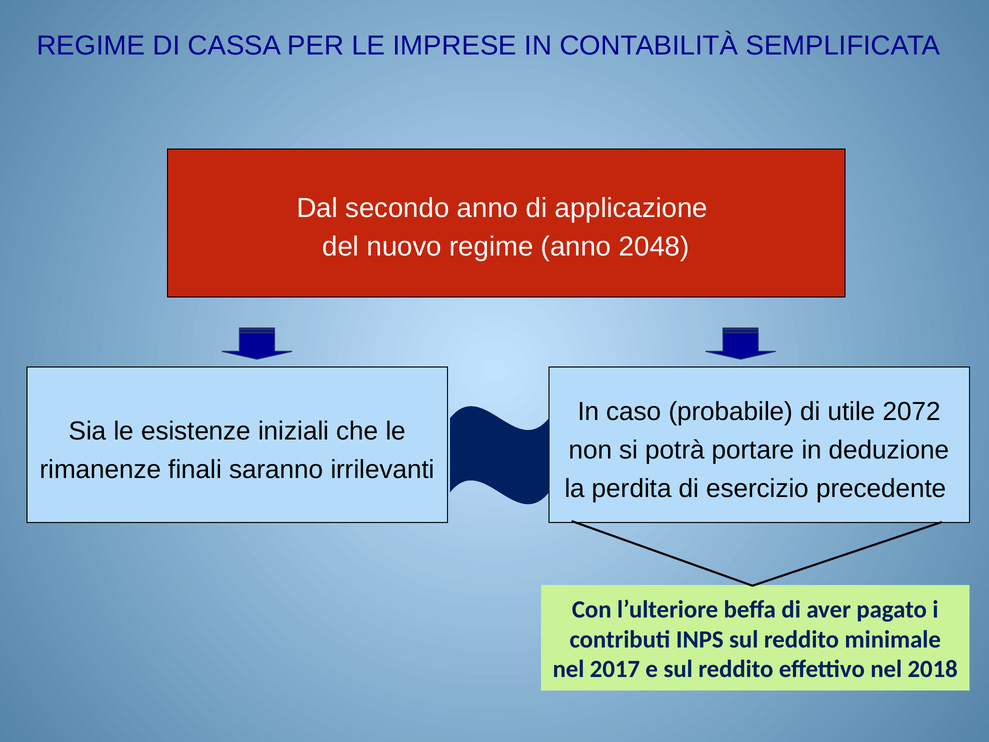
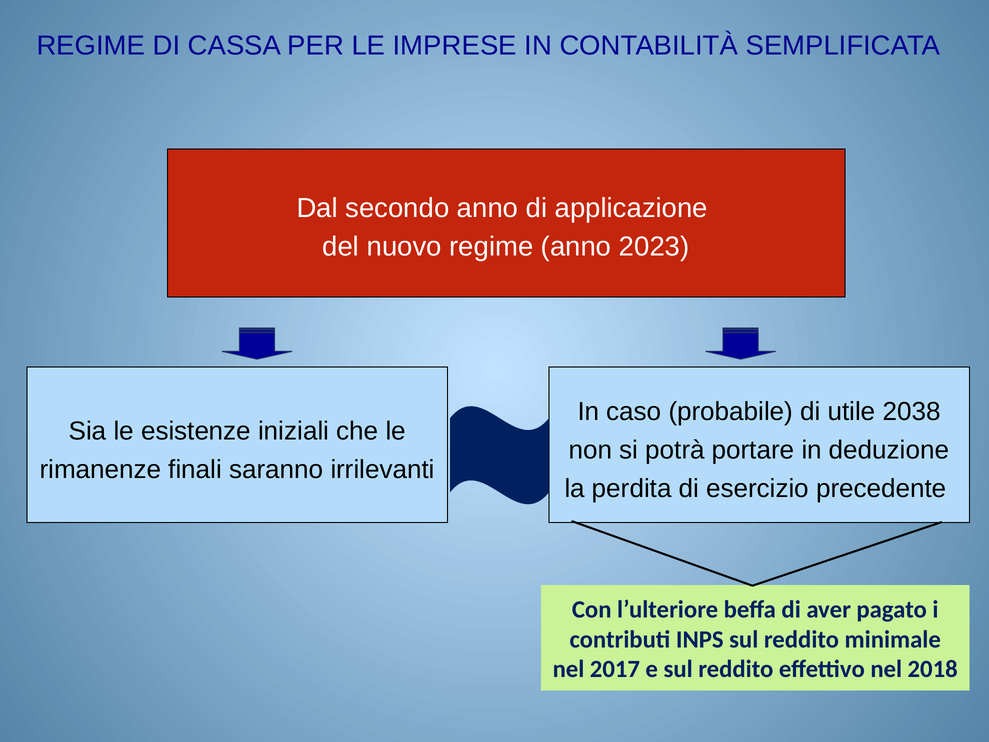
2048: 2048 -> 2023 (654, 247)
2072: 2072 -> 2038 (912, 412)
